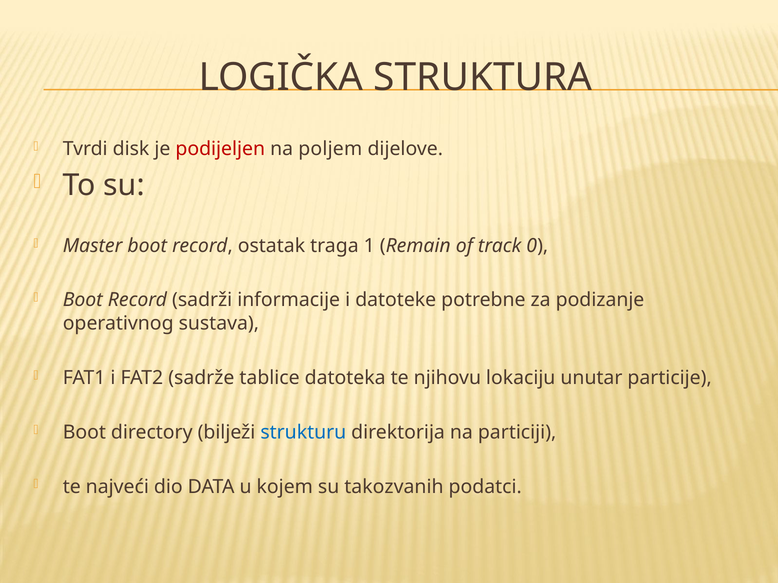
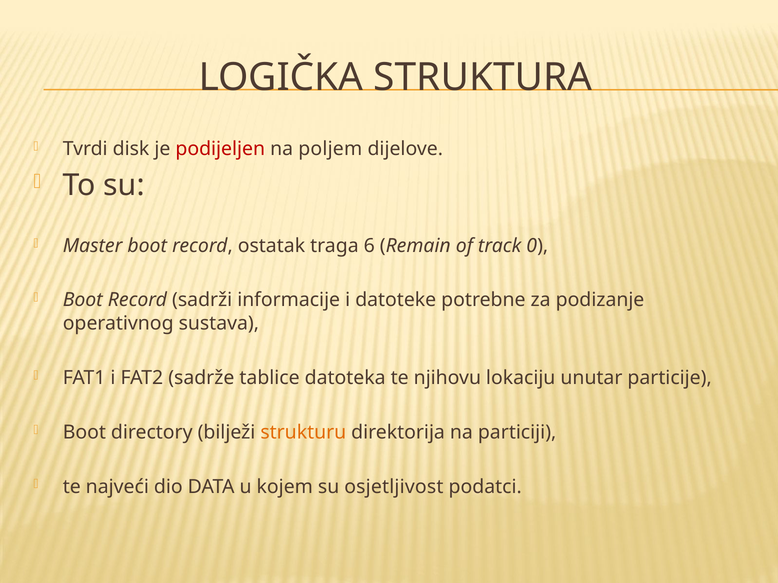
1: 1 -> 6 (369, 246)
strukturu colour: blue -> orange (303, 433)
takozvanih: takozvanih -> osjetljivost (394, 487)
